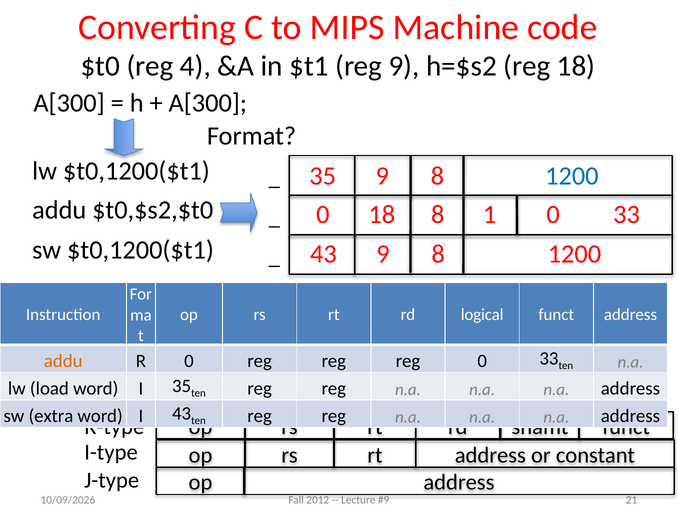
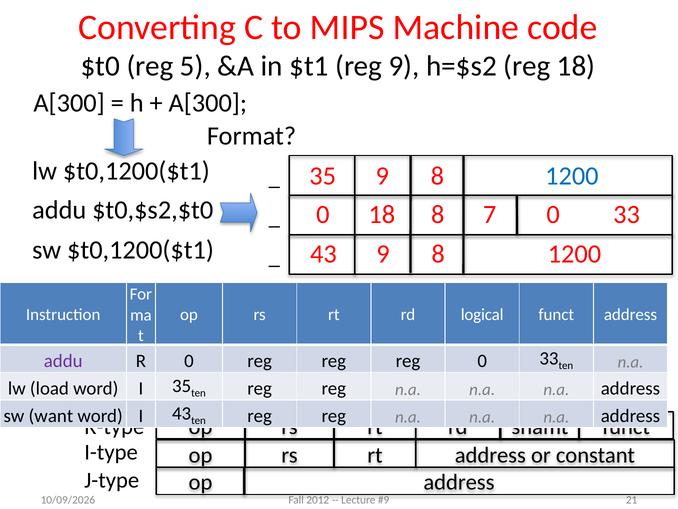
4: 4 -> 5 (195, 66)
1: 1 -> 7 (490, 214)
addu colour: orange -> purple (63, 361)
extra: extra -> want (51, 416)
